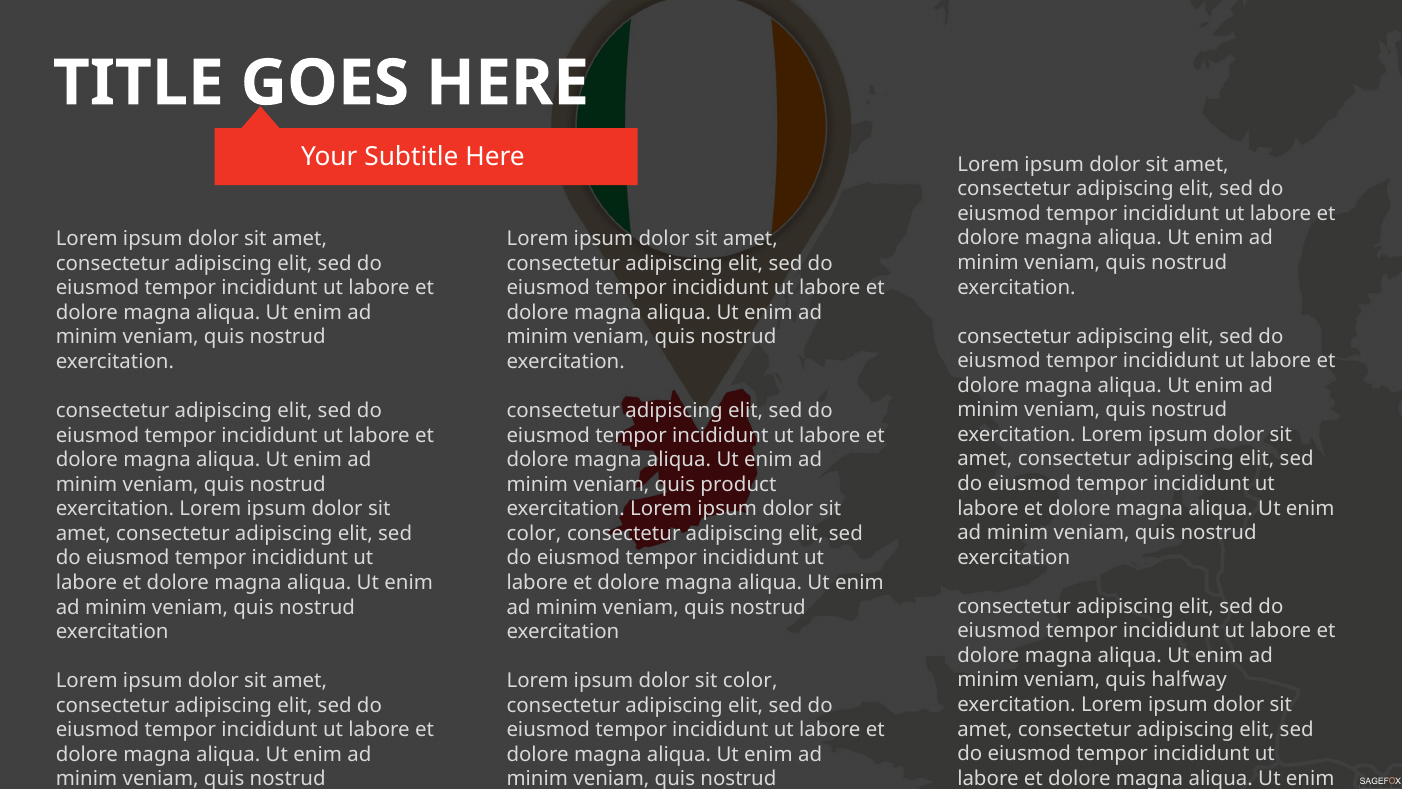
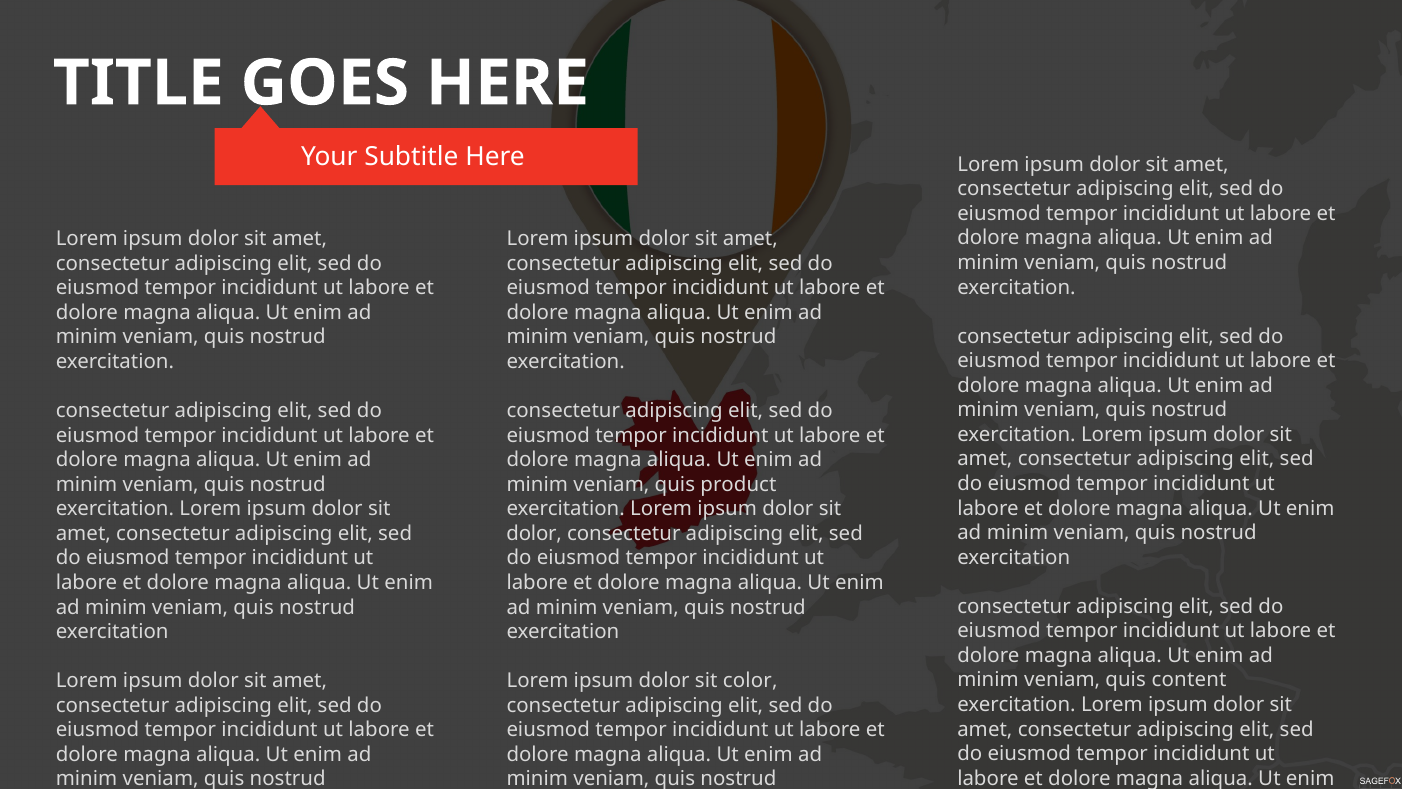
color: color -> dolor (534, 533)
halfway: halfway -> content (1189, 680)
